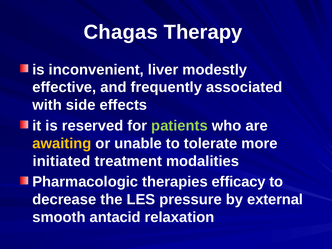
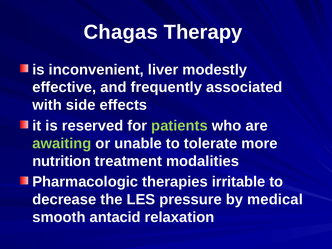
awaiting colour: yellow -> light green (62, 143)
initiated: initiated -> nutrition (62, 161)
efficacy: efficacy -> irritable (239, 182)
external: external -> medical (275, 200)
